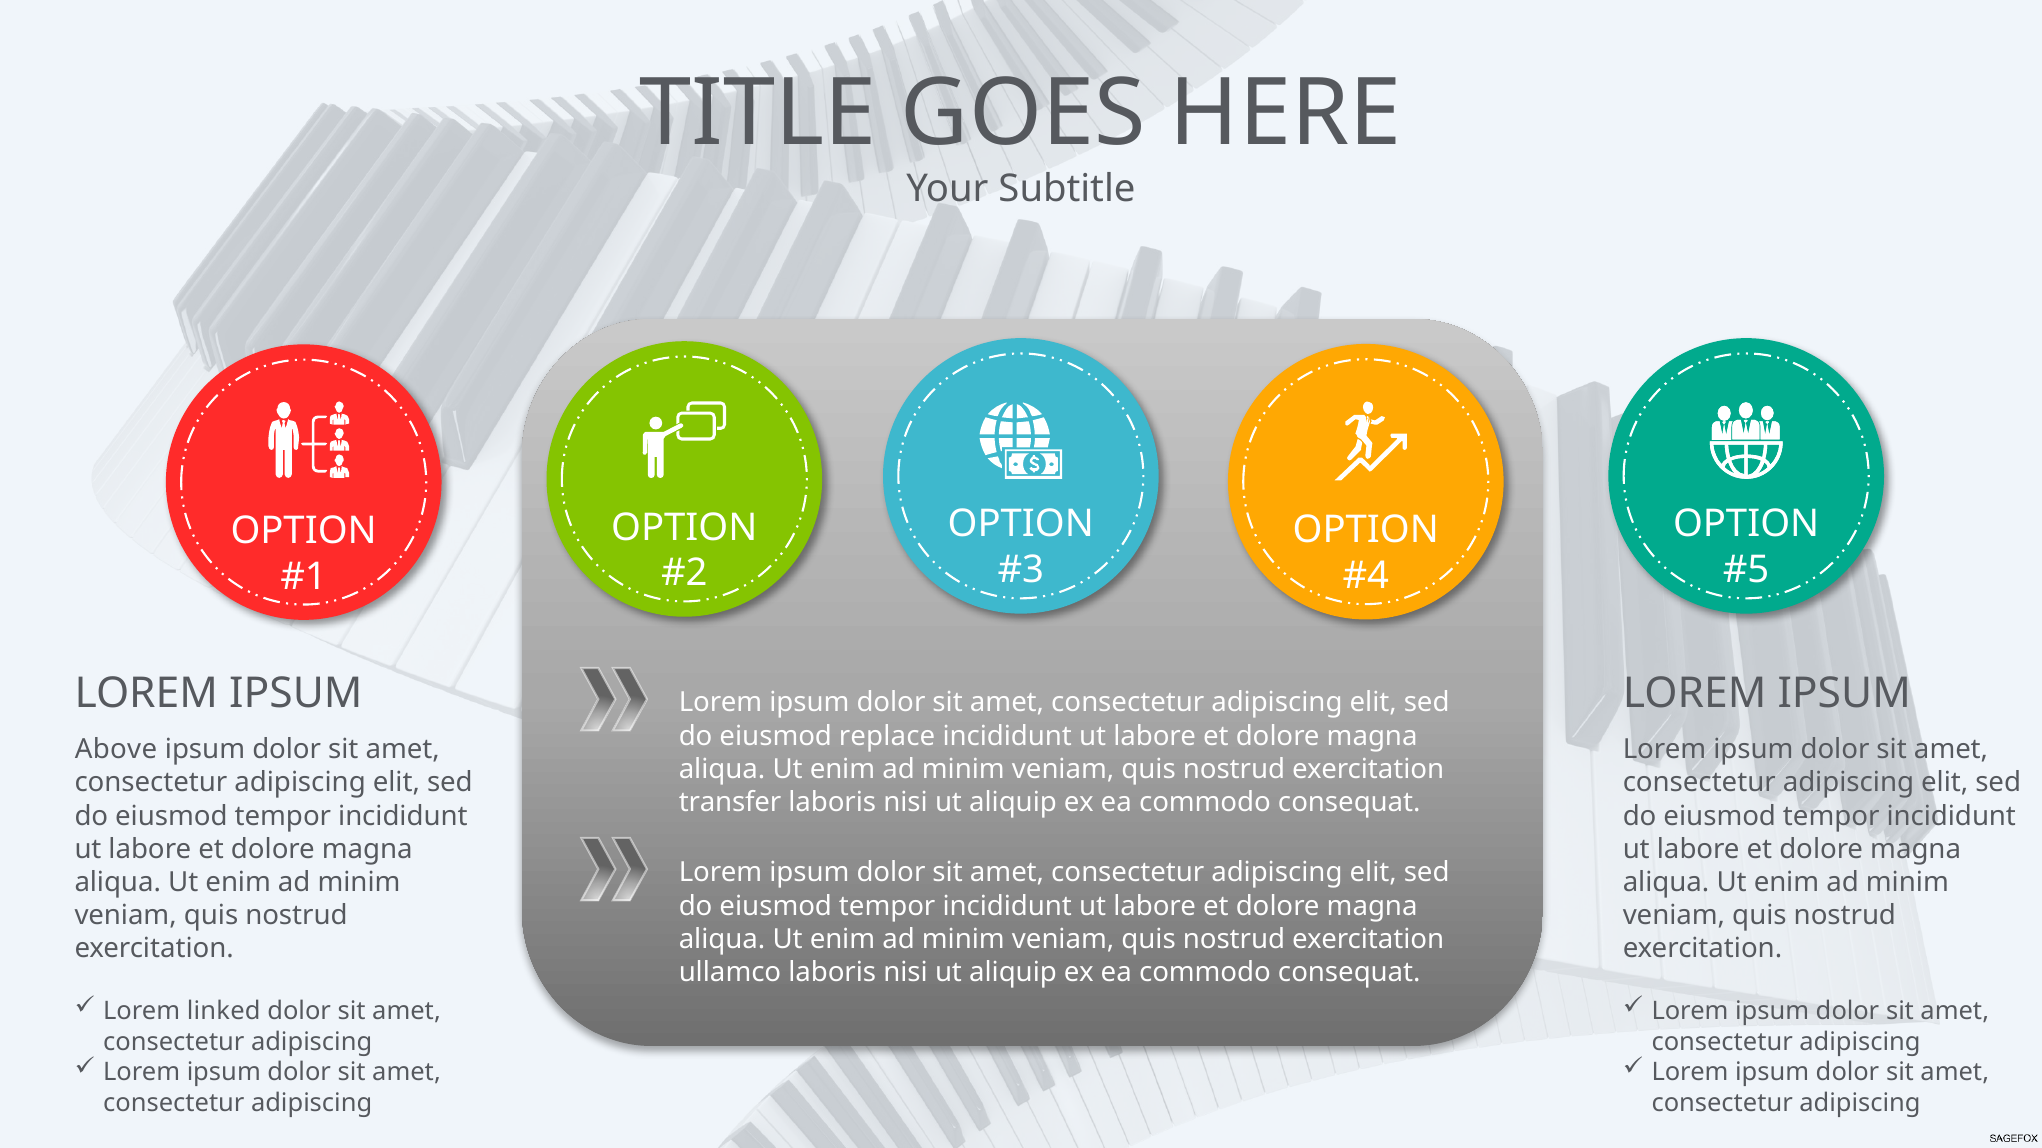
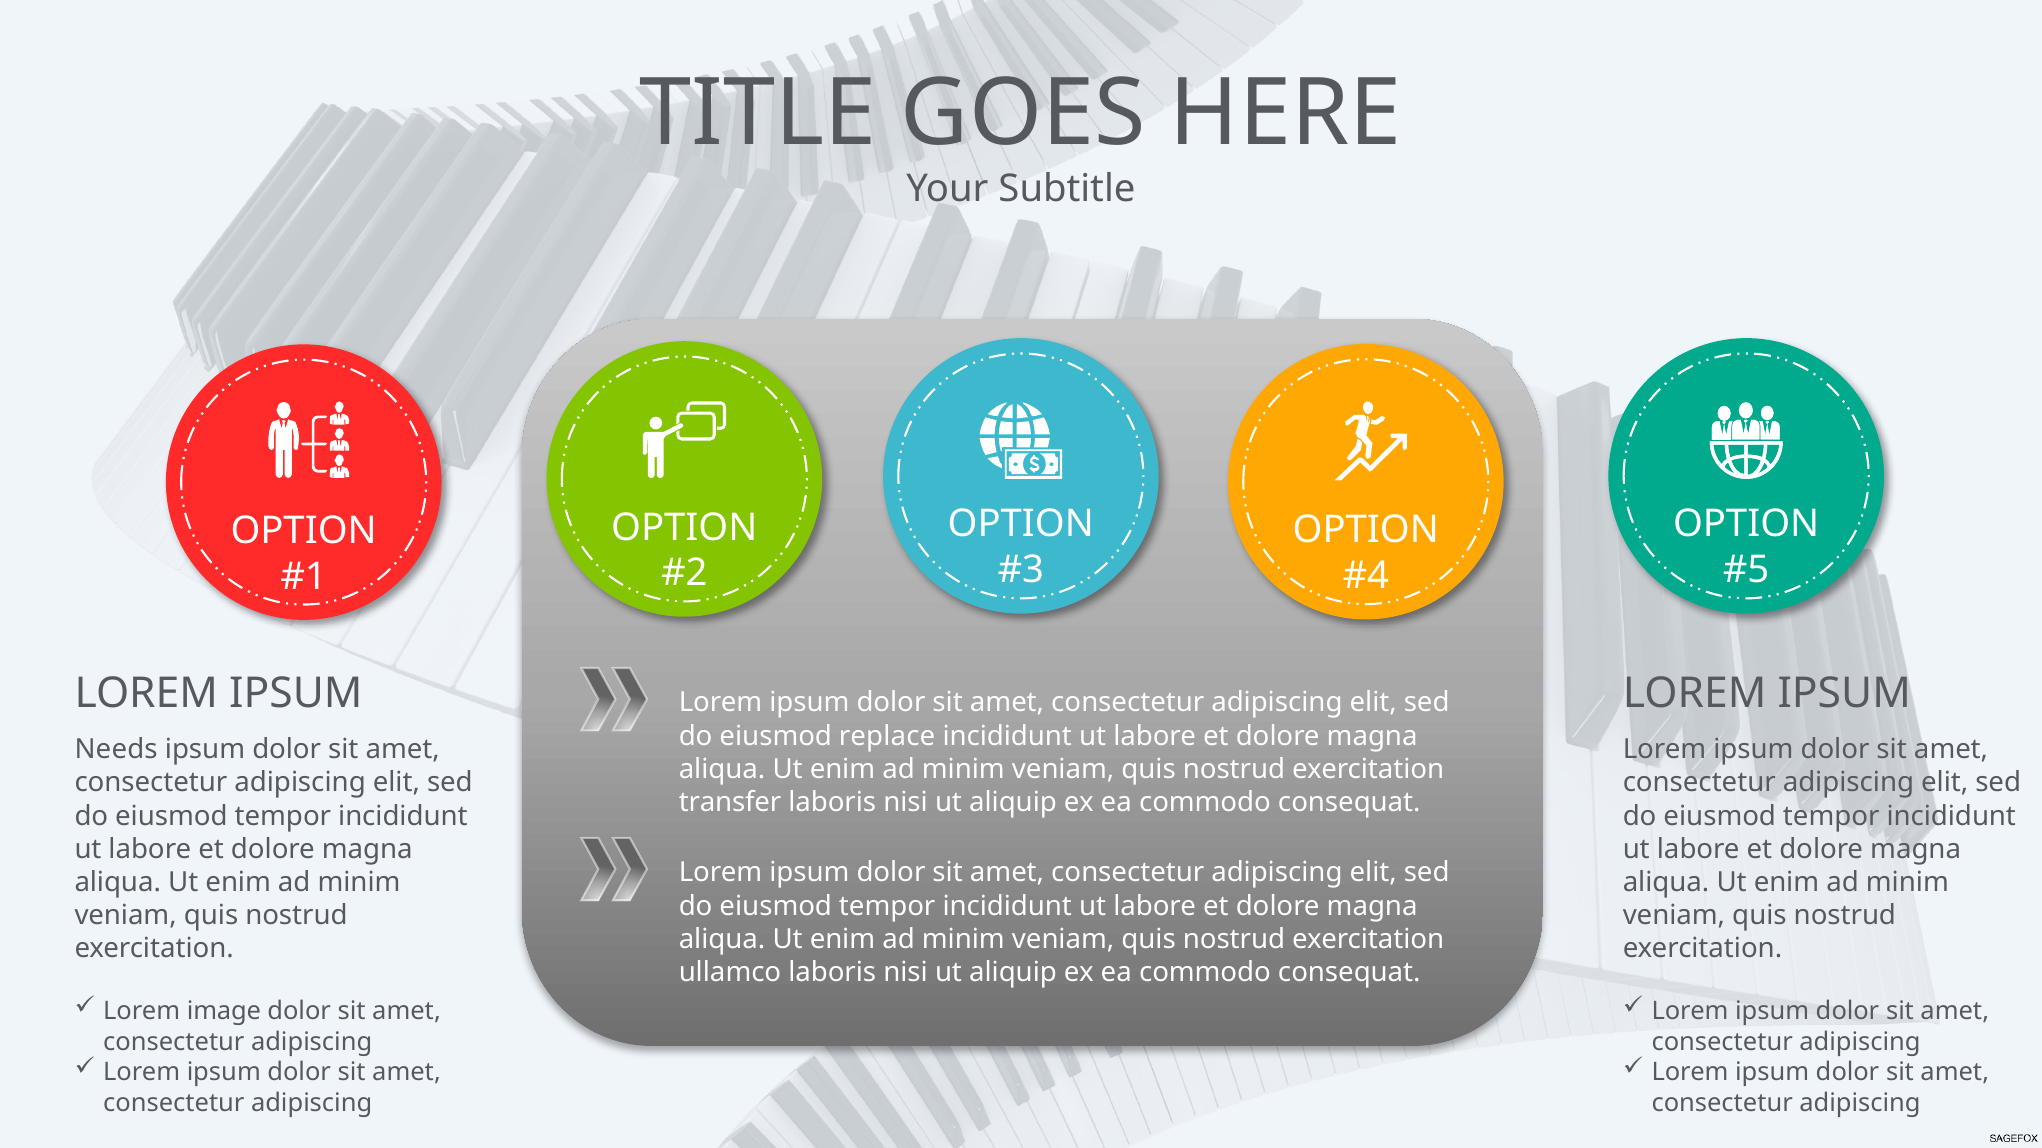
Above: Above -> Needs (116, 750)
linked: linked -> image (224, 1012)
